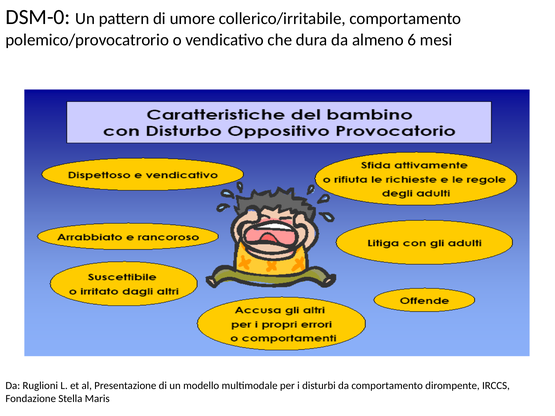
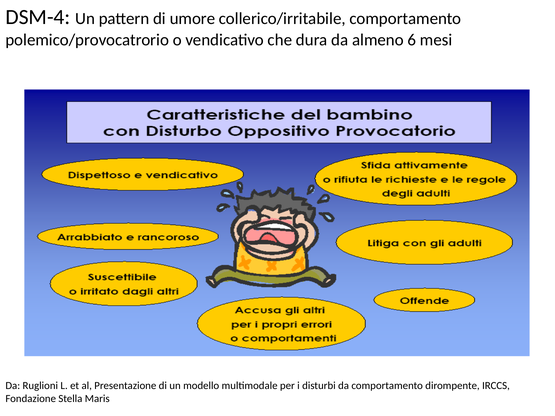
DSM-0: DSM-0 -> DSM-4 (38, 17)
